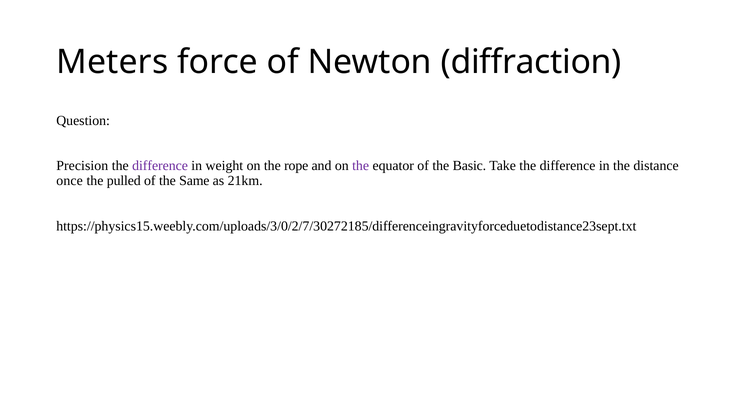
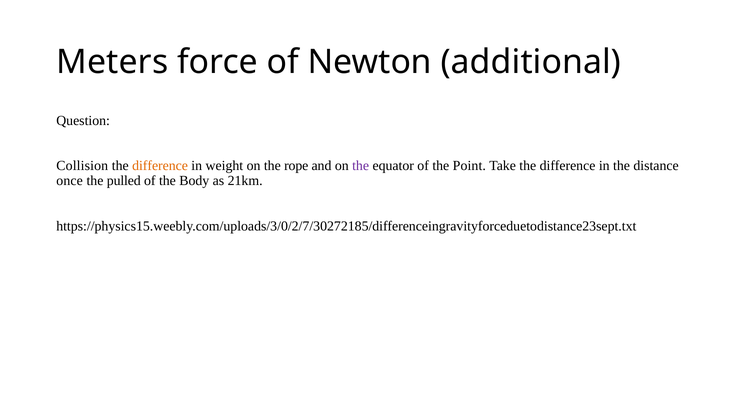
diffraction: diffraction -> additional (531, 62)
Precision: Precision -> Collision (82, 166)
difference colour: purple -> orange (160, 166)
Basic: Basic -> Point (469, 166)
Same: Same -> Body (194, 181)
